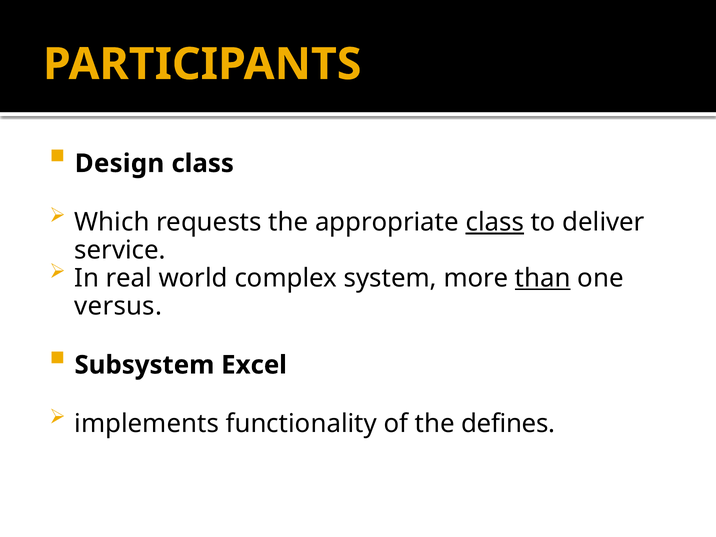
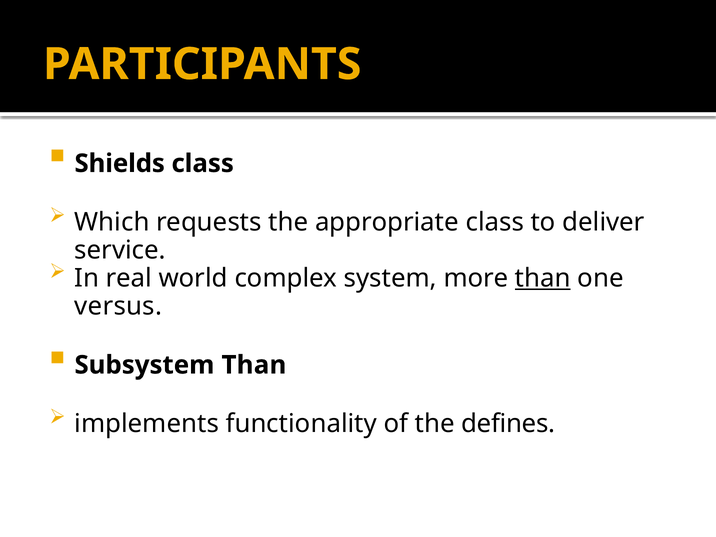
Design: Design -> Shields (120, 163)
class underline: present -> none (495, 222)
Subsystem Excel: Excel -> Than (254, 365)
